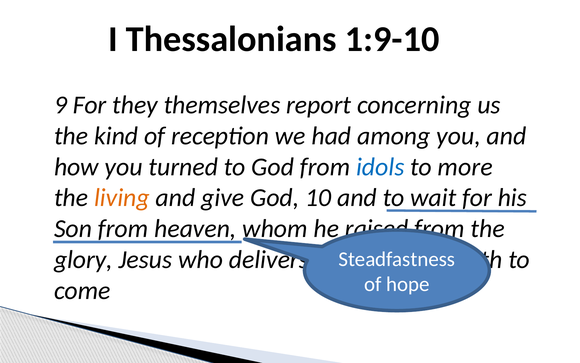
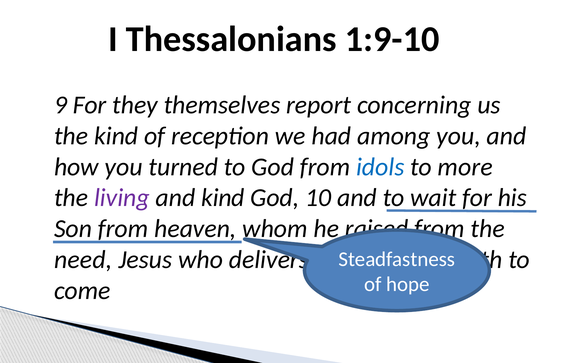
living colour: orange -> purple (122, 198)
and give: give -> kind (223, 198)
glory: glory -> need (83, 259)
